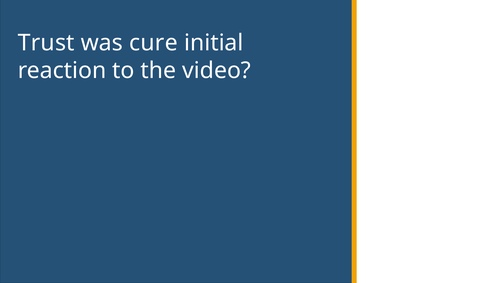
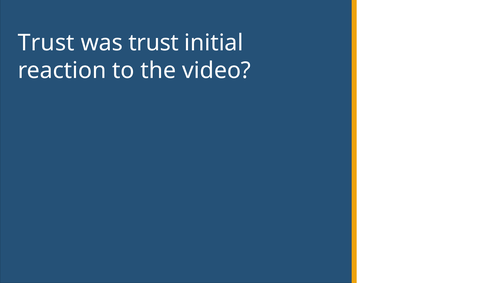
was cure: cure -> trust (154, 43)
